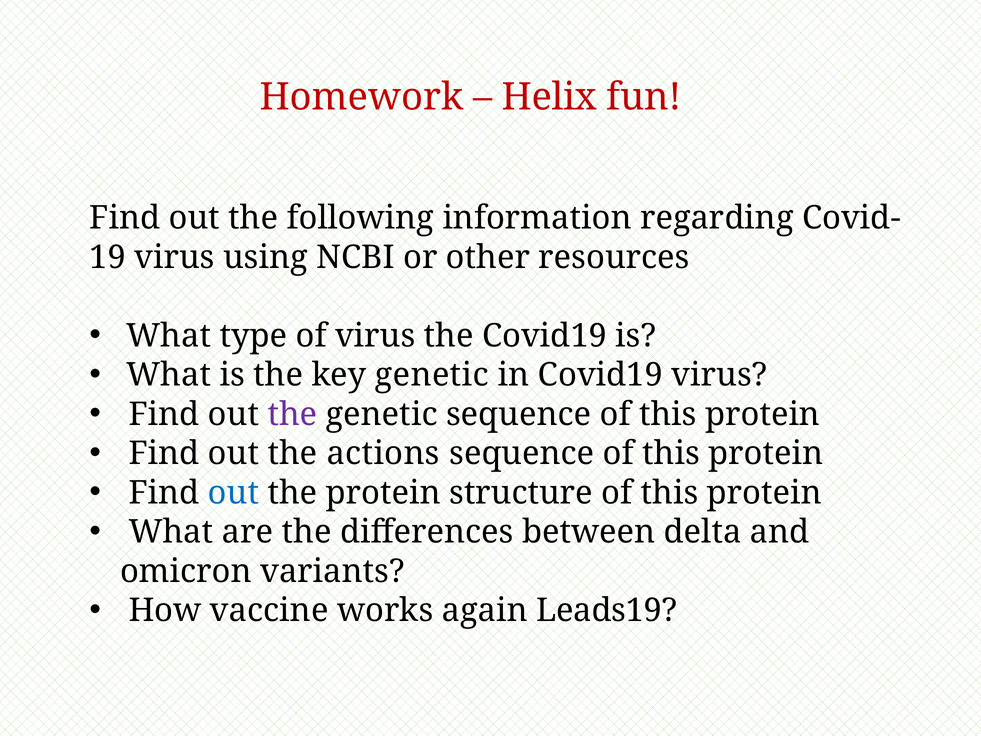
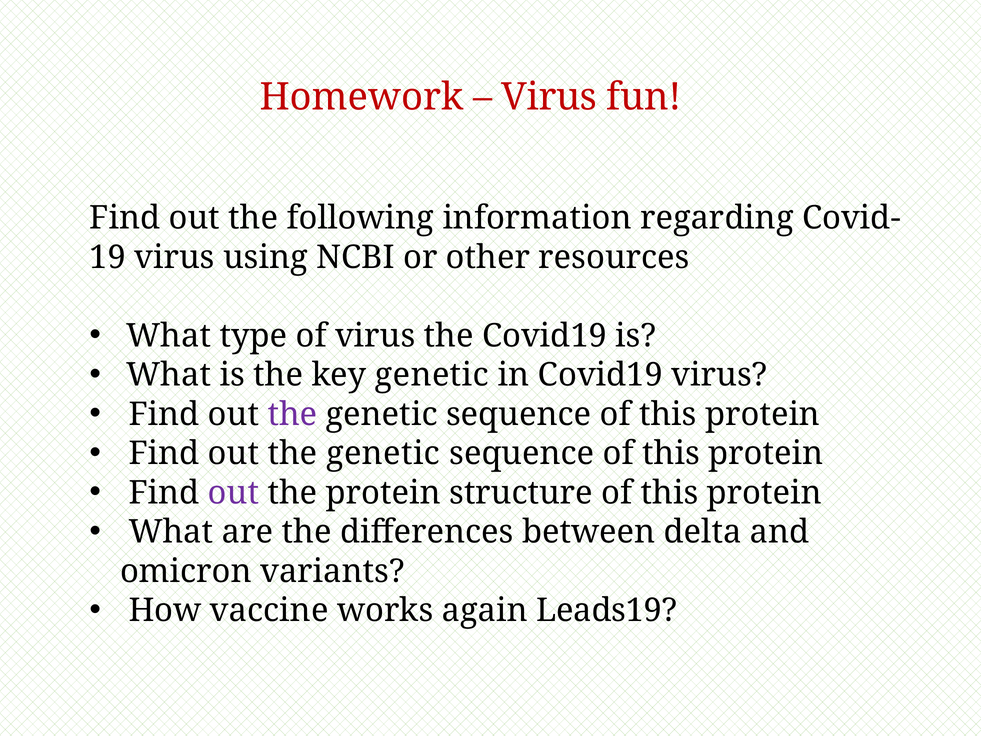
Helix: Helix -> Virus (549, 97)
actions: actions -> genetic (383, 454)
out colour: blue -> purple (233, 493)
